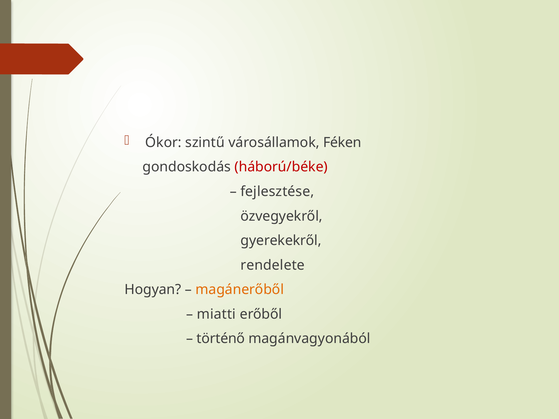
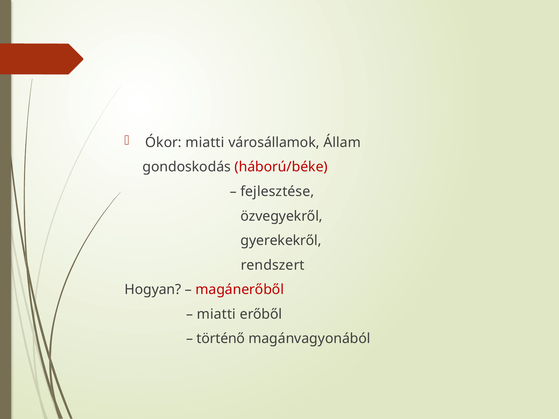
Ókor szintű: szintű -> miatti (205, 143)
Féken: Féken -> Állam (342, 143)
rendelete: rendelete -> rendszert (273, 265)
magánerőből colour: orange -> red (240, 290)
